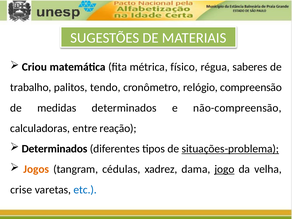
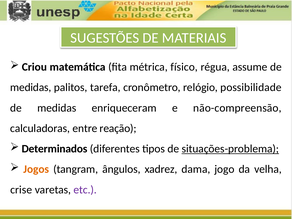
saberes: saberes -> assume (250, 67)
trabalho: trabalho -> medidas (31, 87)
tendo: tendo -> tarefa (105, 87)
compreensão: compreensão -> possibilidade (251, 87)
medidas determinados: determinados -> enriqueceram (124, 108)
cédulas: cédulas -> ângulos (121, 169)
jogo underline: present -> none (224, 169)
etc colour: blue -> purple (85, 190)
